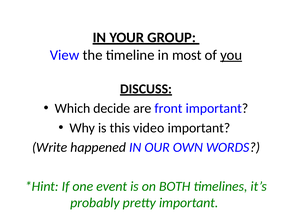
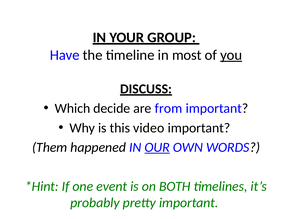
View: View -> Have (65, 55)
front: front -> from (168, 108)
Write: Write -> Them (50, 147)
OUR underline: none -> present (157, 147)
